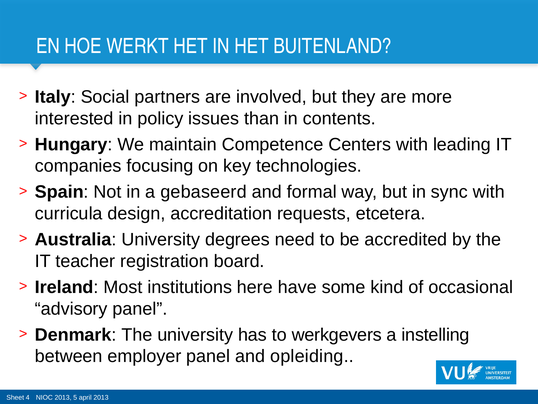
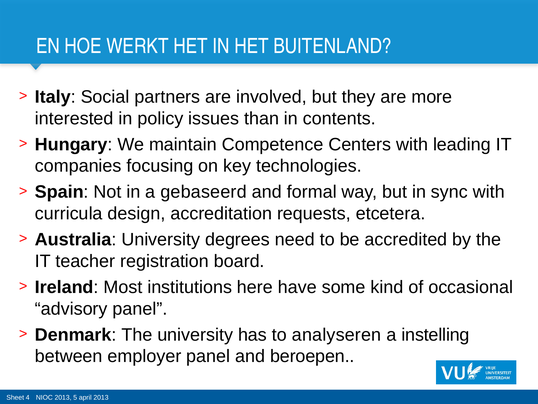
werkgevers: werkgevers -> analyseren (337, 334)
opleiding: opleiding -> beroepen (312, 356)
